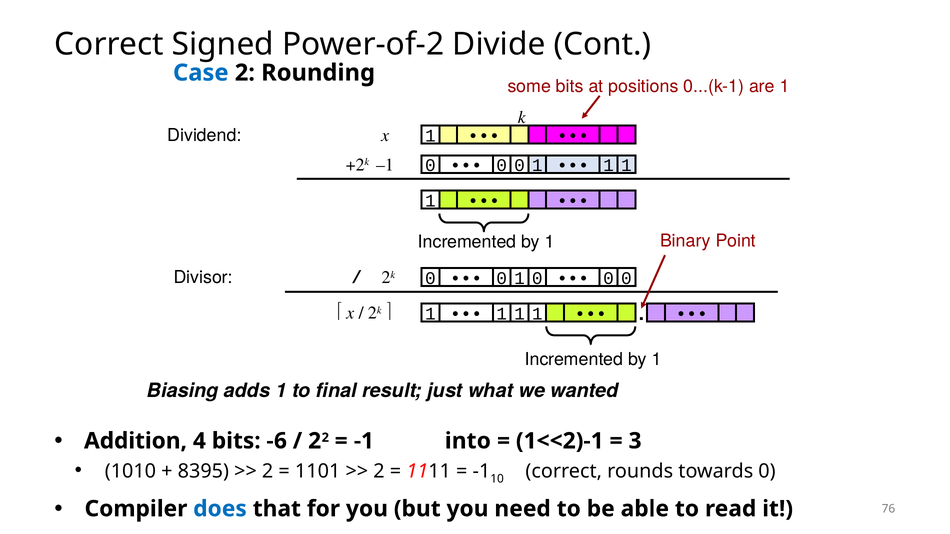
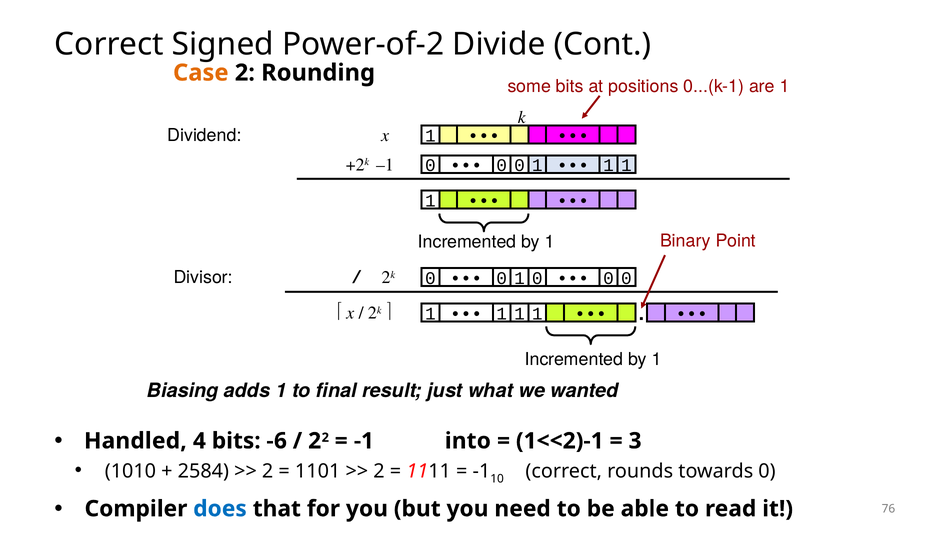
Case colour: blue -> orange (201, 73)
Addition: Addition -> Handled (135, 441)
8395: 8395 -> 2584 (203, 472)
